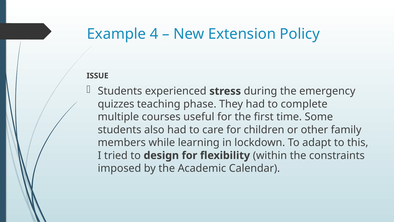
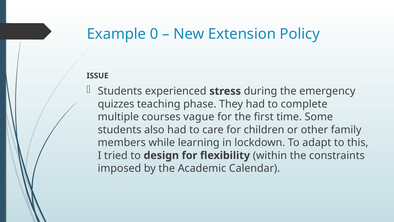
4: 4 -> 0 (154, 34)
useful: useful -> vague (199, 117)
